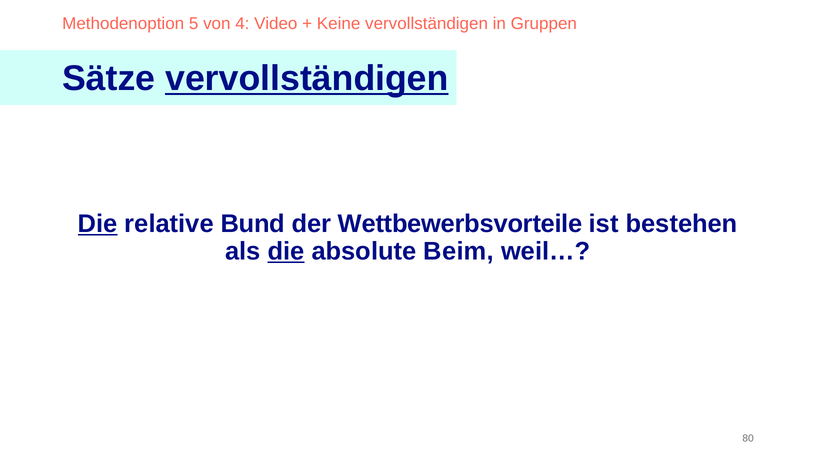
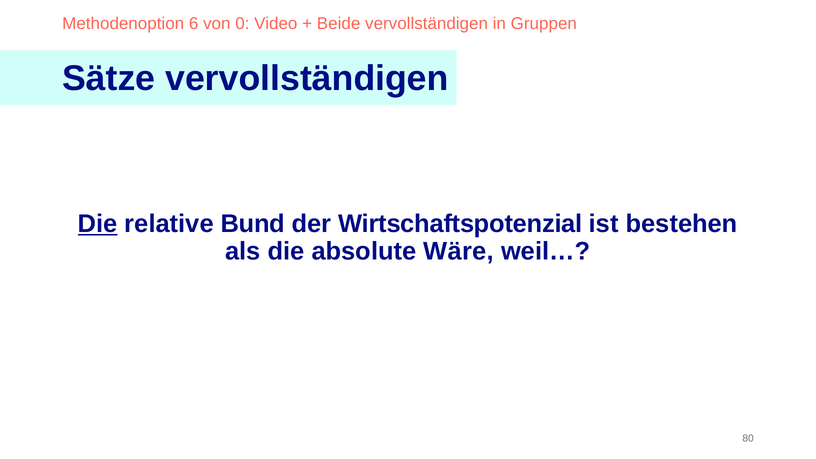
5: 5 -> 6 (194, 23)
4: 4 -> 0 (242, 23)
Keine: Keine -> Beide (339, 23)
vervollständigen underline: present -> none (307, 79)
Wettbewerbsvorteile: Wettbewerbsvorteile -> Wirtschaftspotenzial (460, 224)
die underline: present -> none (286, 252)
Beim: Beim -> Wäre (459, 252)
